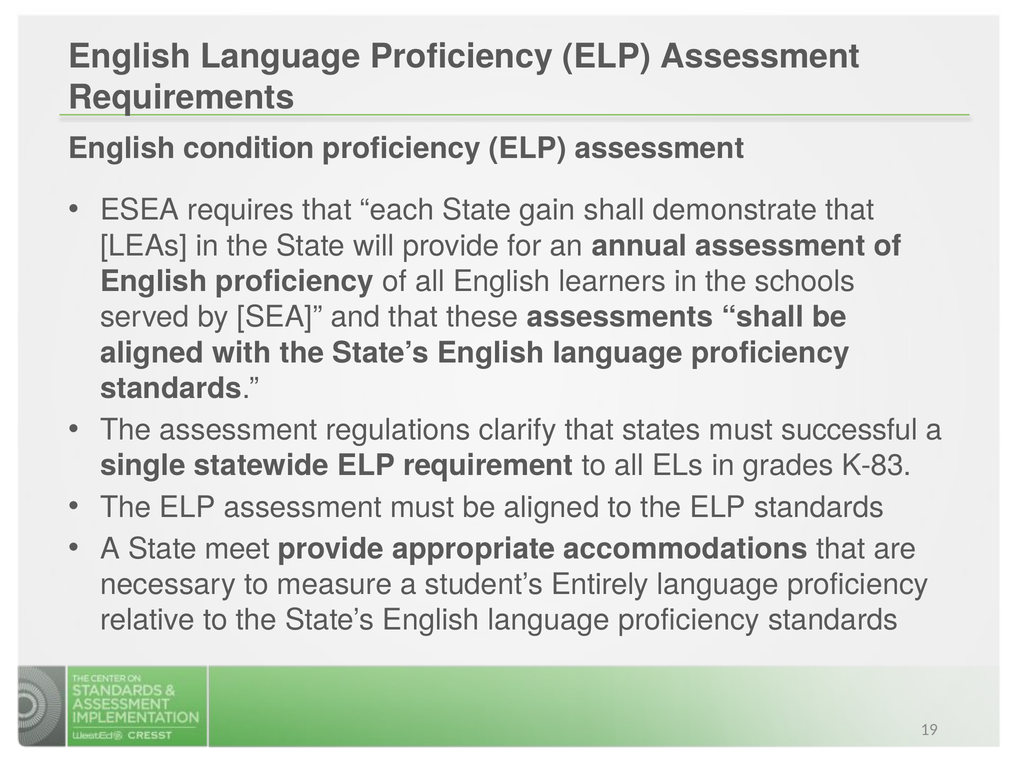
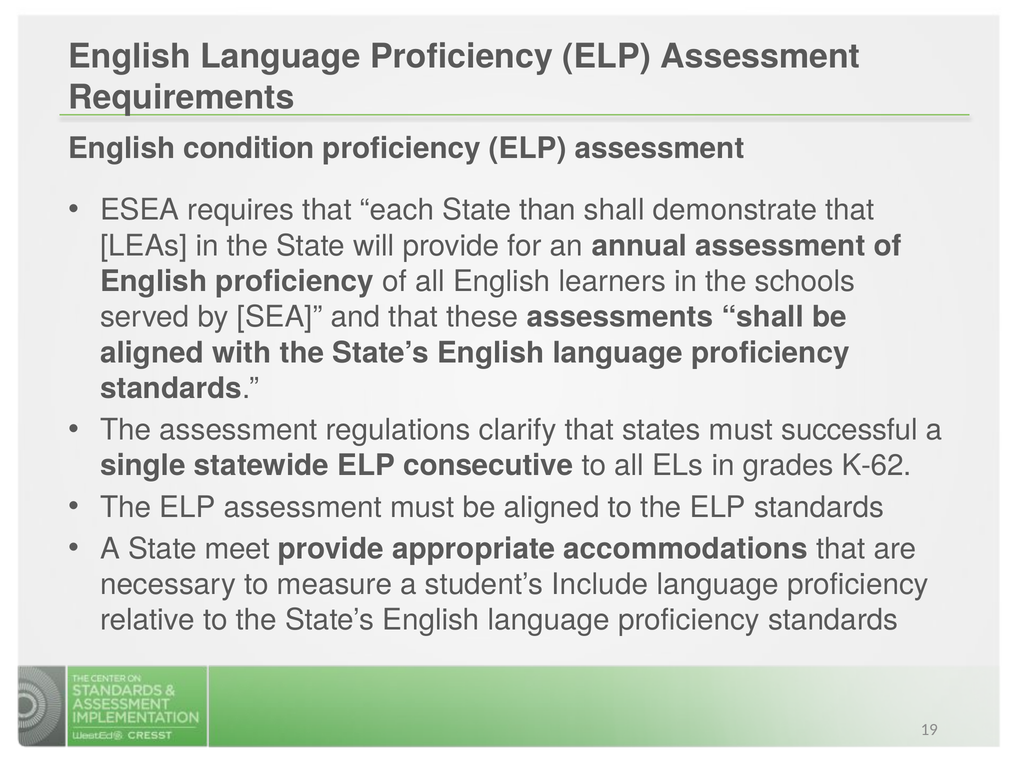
gain: gain -> than (548, 210)
requirement: requirement -> consecutive (488, 465)
K-83: K-83 -> K-62 (877, 465)
Entirely: Entirely -> Include (600, 584)
